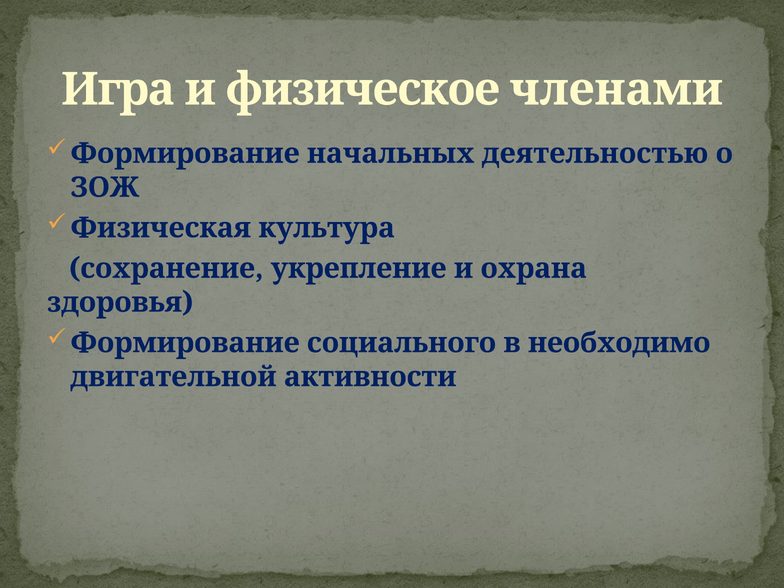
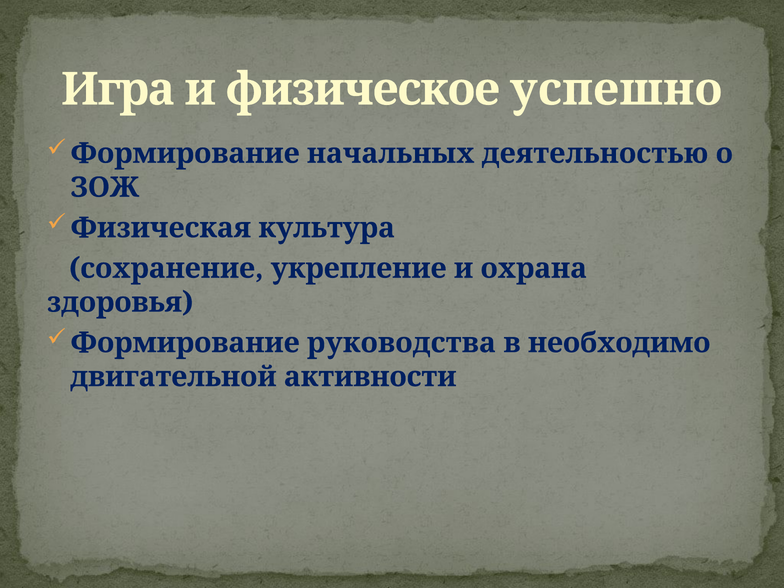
членами: членами -> успешно (616, 89)
социального: социального -> руководства (401, 343)
